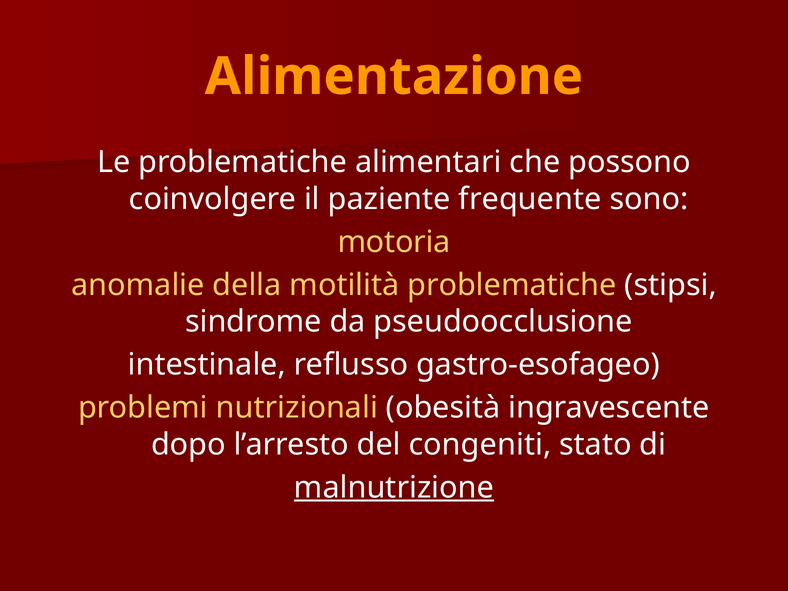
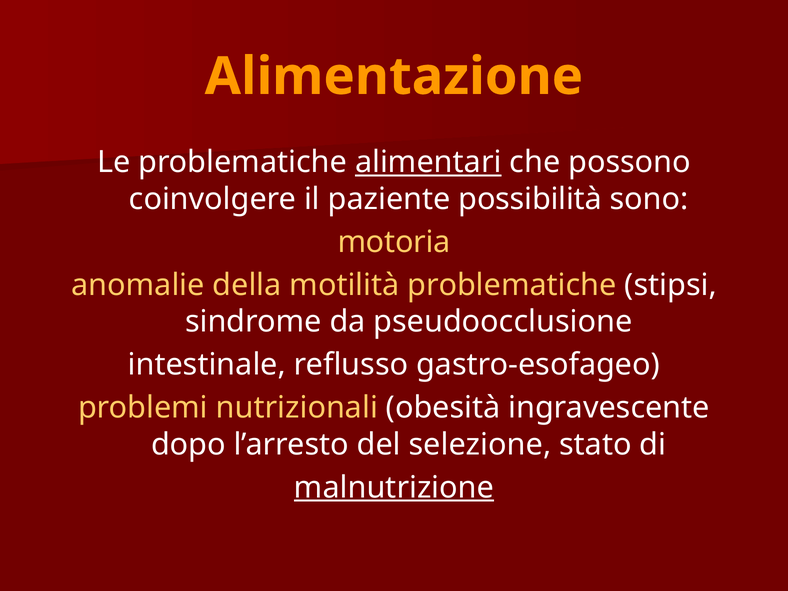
alimentari underline: none -> present (428, 162)
frequente: frequente -> possibilità (530, 199)
congeniti: congeniti -> selezione (480, 445)
